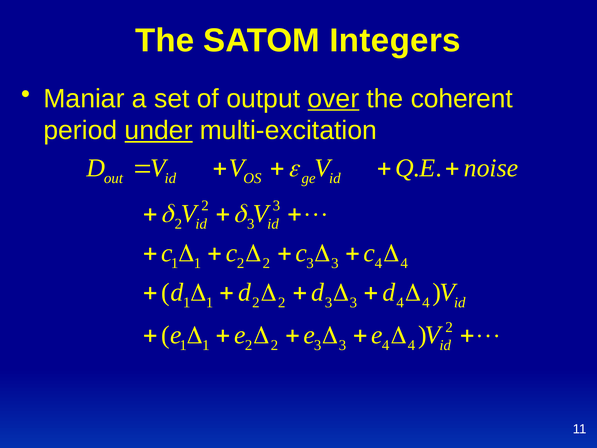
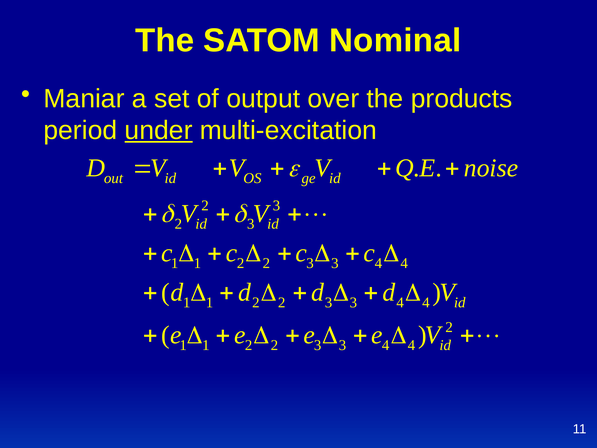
Integers: Integers -> Nominal (395, 40)
over underline: present -> none (333, 99)
coherent: coherent -> products (462, 99)
